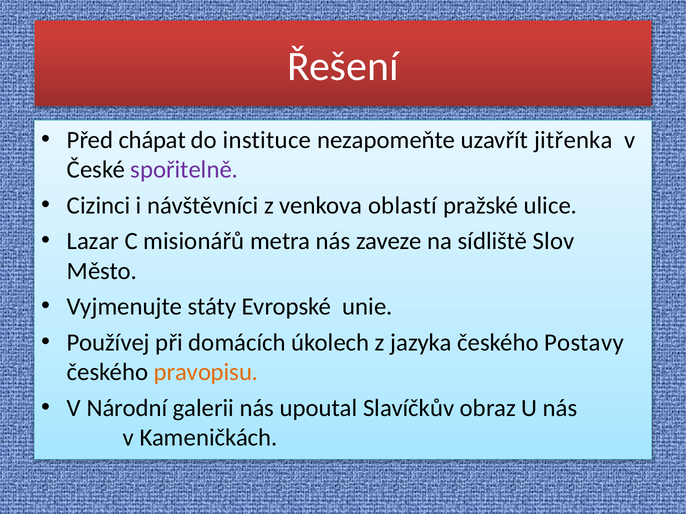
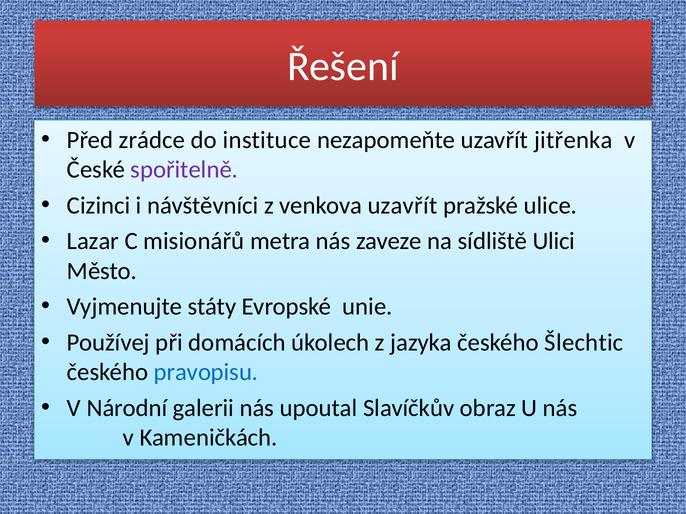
chápat: chápat -> zrádce (152, 140)
venkova oblastí: oblastí -> uzavřít (402, 206)
Slov: Slov -> Ulici (554, 241)
Postavy: Postavy -> Šlechtic (584, 343)
pravopisu colour: orange -> blue (206, 372)
